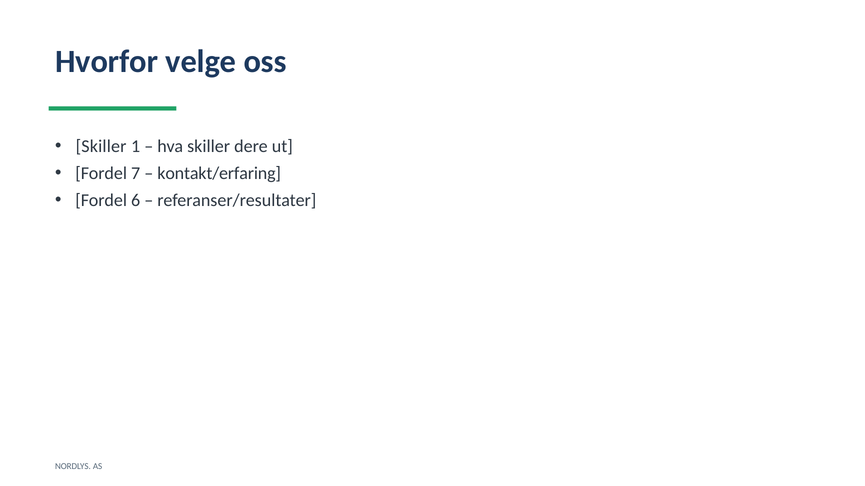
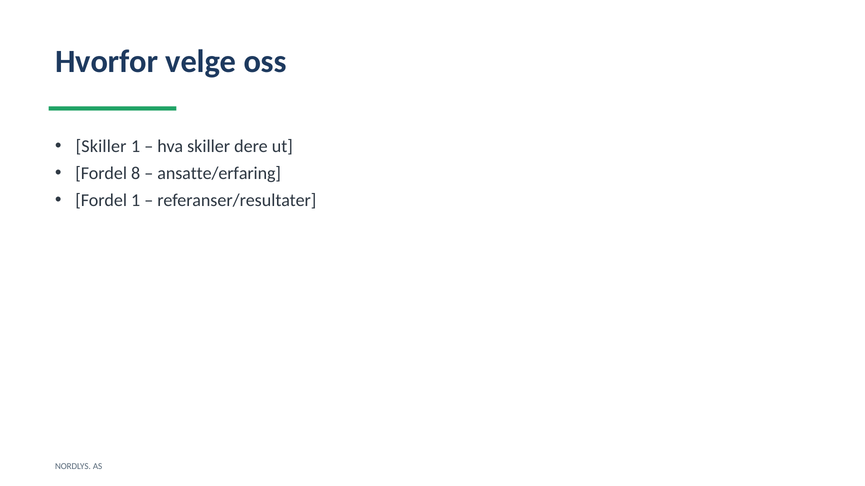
7: 7 -> 8 (136, 174)
kontakt/erfaring: kontakt/erfaring -> ansatte/erfaring (219, 174)
Fordel 6: 6 -> 1 (136, 201)
